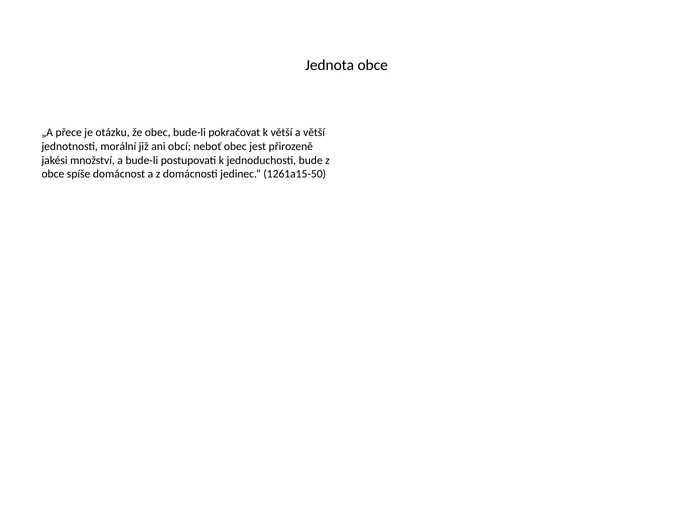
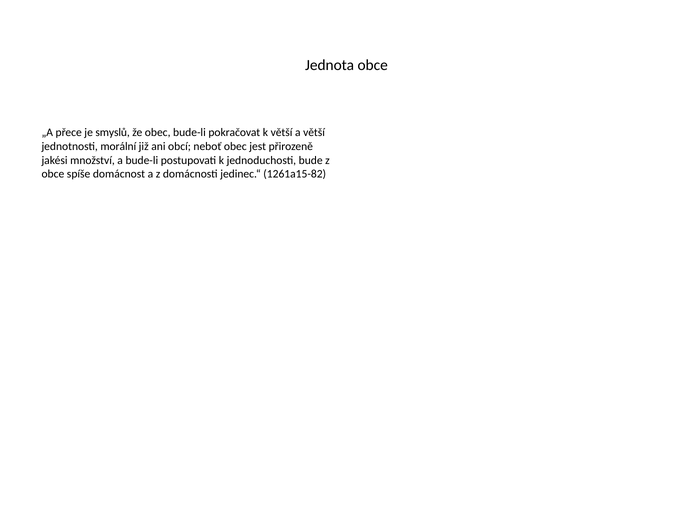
otázku: otázku -> smyslů (113, 132)
1261a15-50: 1261a15-50 -> 1261a15-82 (295, 174)
